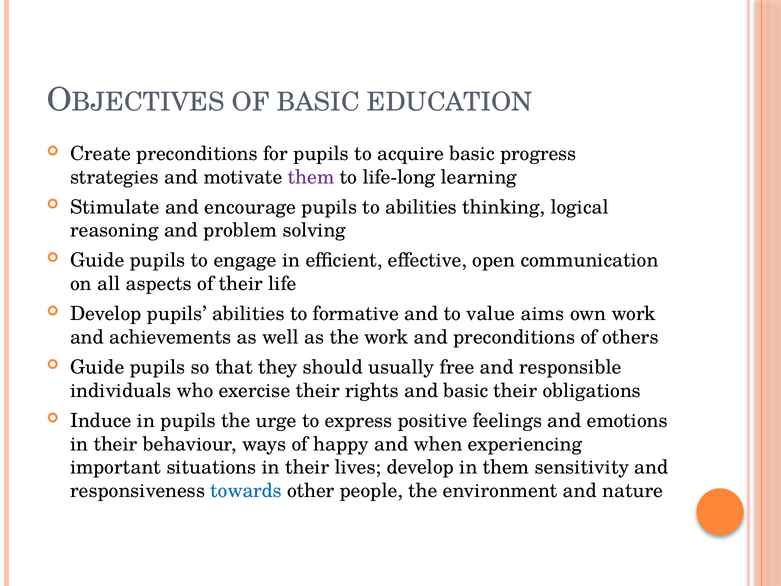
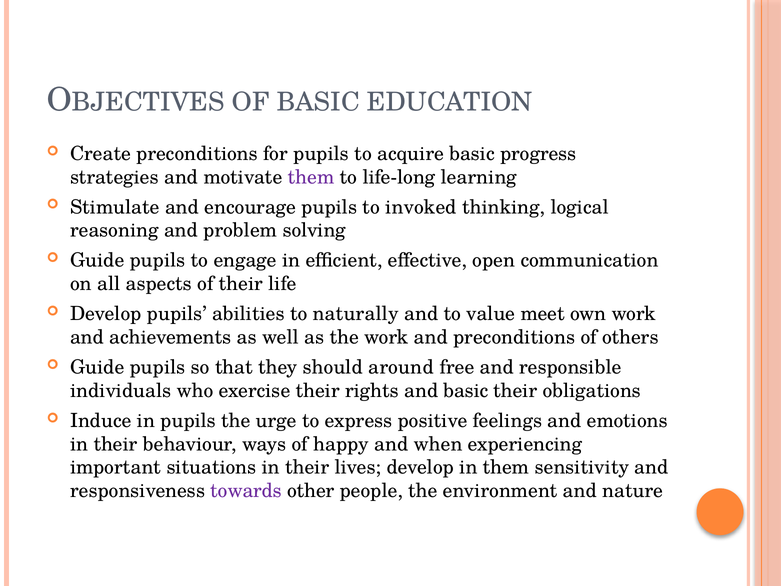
to abilities: abilities -> invoked (421, 207)
formative: formative -> naturally (356, 314)
aims: aims -> meet (543, 314)
usually: usually -> around (401, 367)
towards colour: blue -> purple (246, 491)
